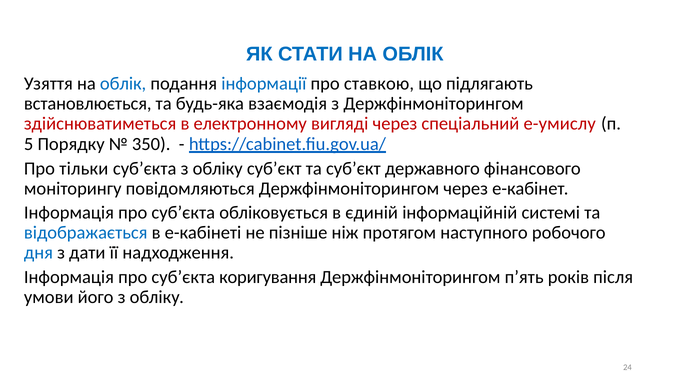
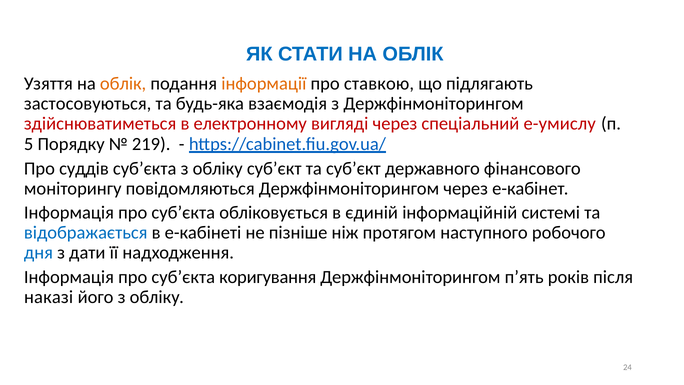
облік colour: blue -> orange (123, 84)
інформації colour: blue -> orange (264, 84)
встановлюється: встановлюється -> застосовуються (88, 104)
350: 350 -> 219 (151, 144)
тільки: тільки -> суддів (84, 168)
умови: умови -> наказі (49, 297)
